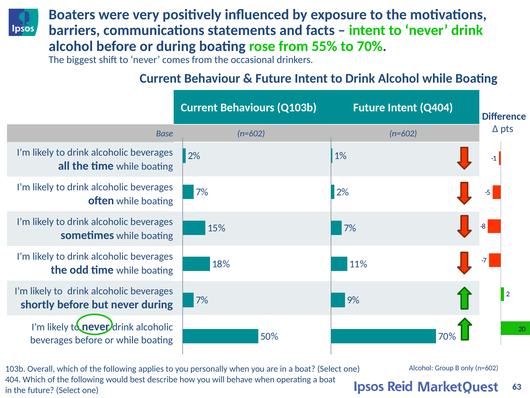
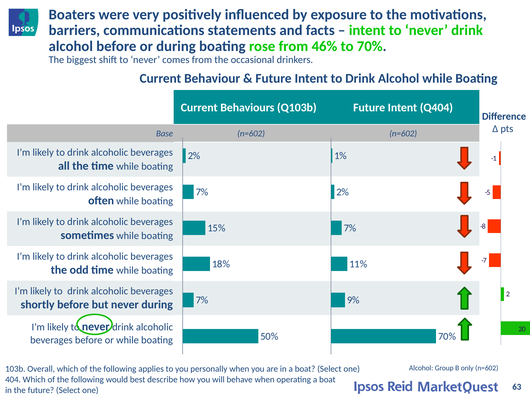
55%: 55% -> 46% (324, 46)
